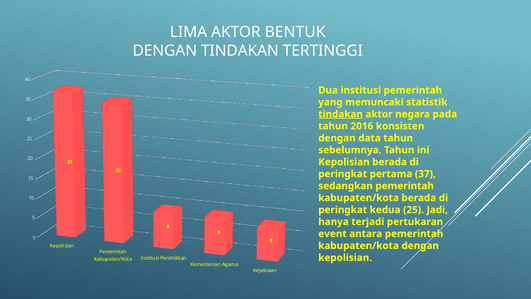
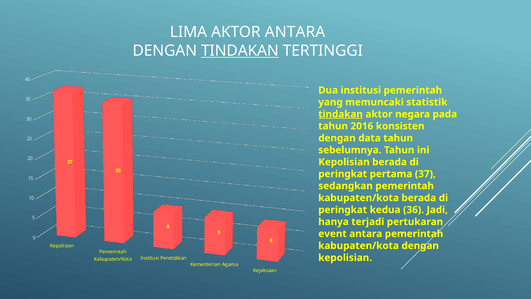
AKTOR BENTUK: BENTUK -> ANTARA (295, 32)
TINDAKAN underline: none -> present (240, 51)
kedua 25: 25 -> 36 (414, 210)
